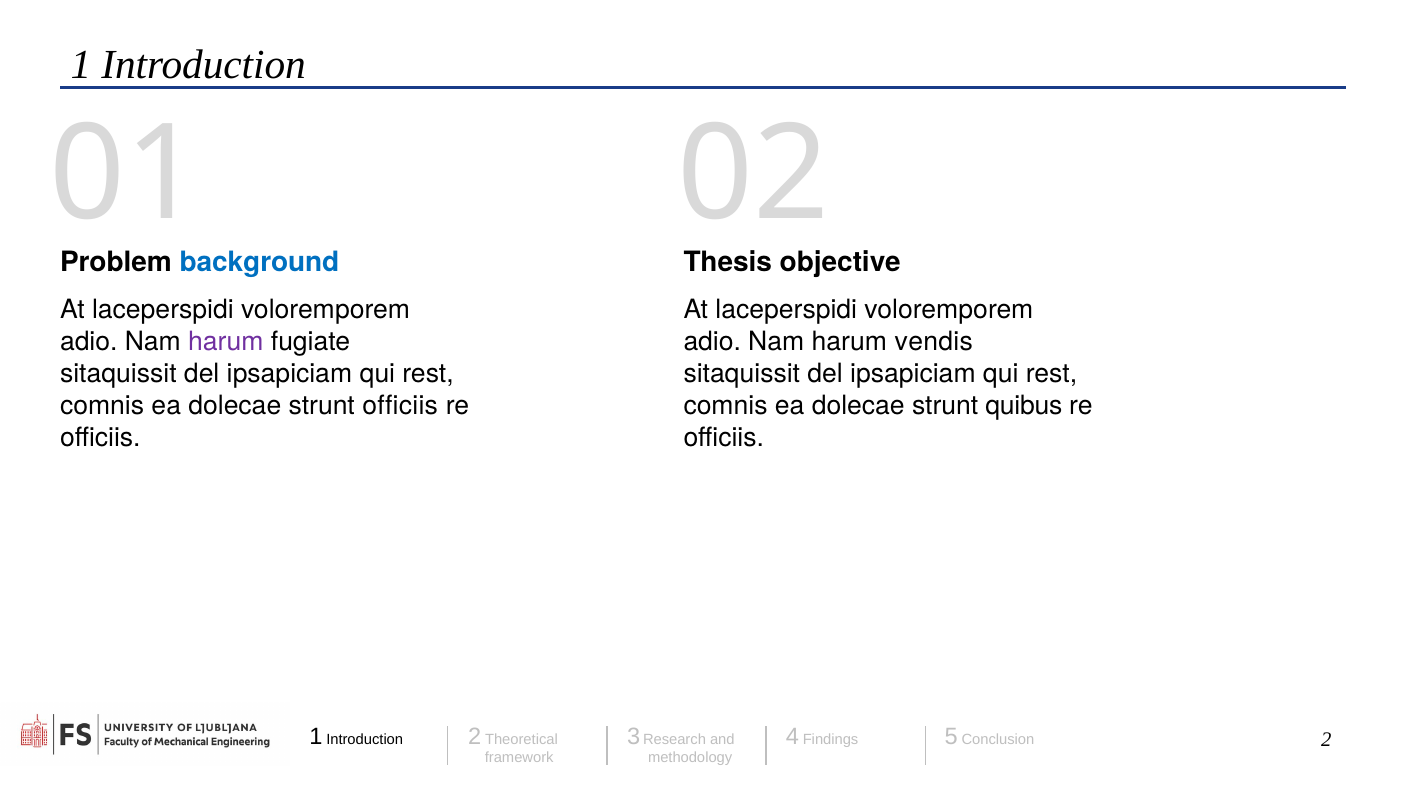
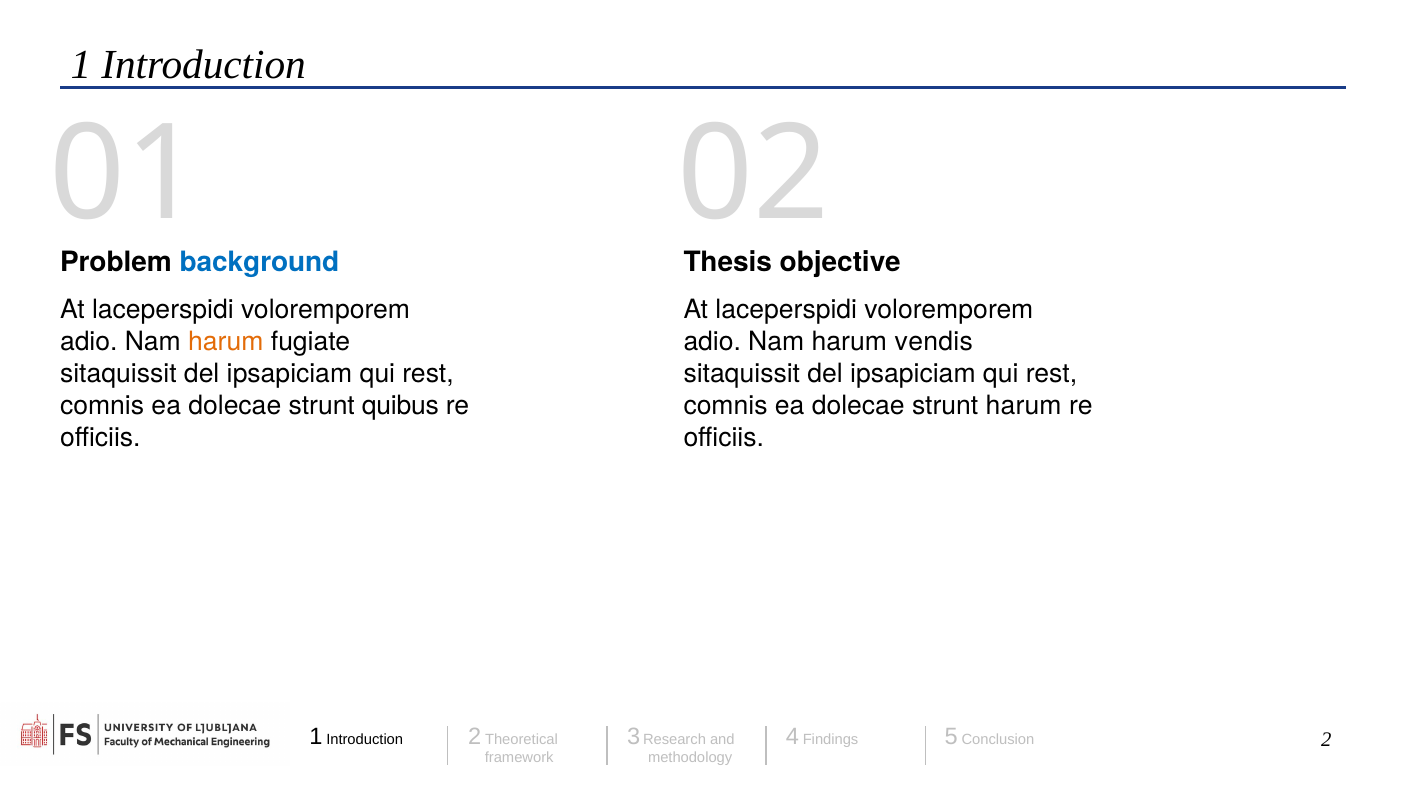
harum colour: purple -> orange (226, 342)
strunt officiis: officiis -> quibus (400, 406)
strunt quibus: quibus -> harum (1024, 406)
